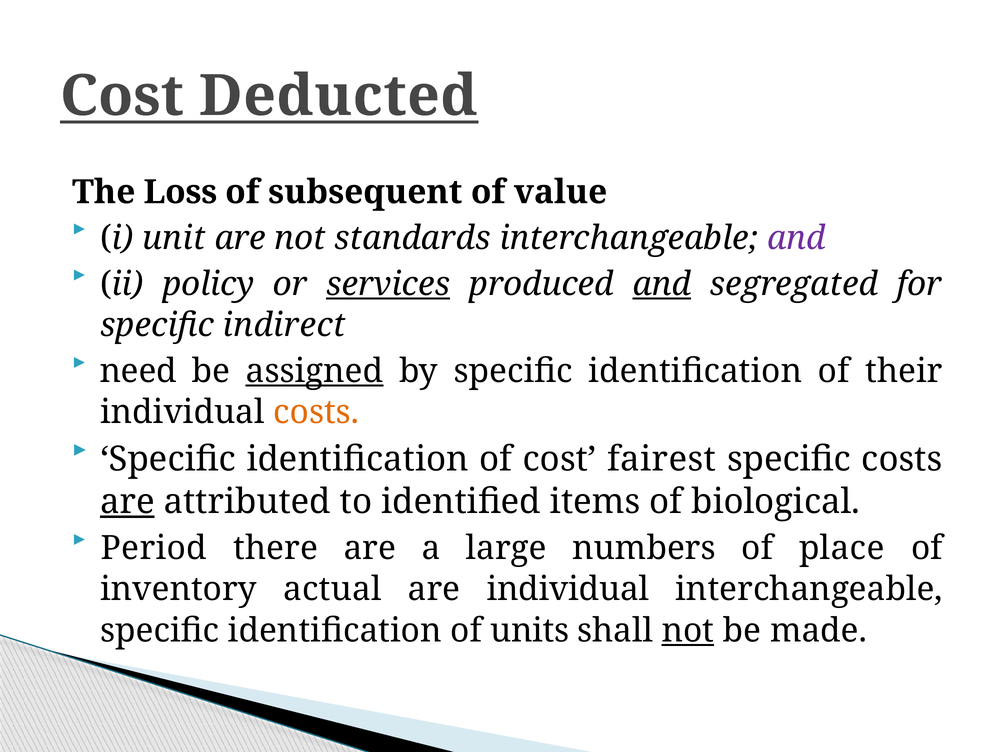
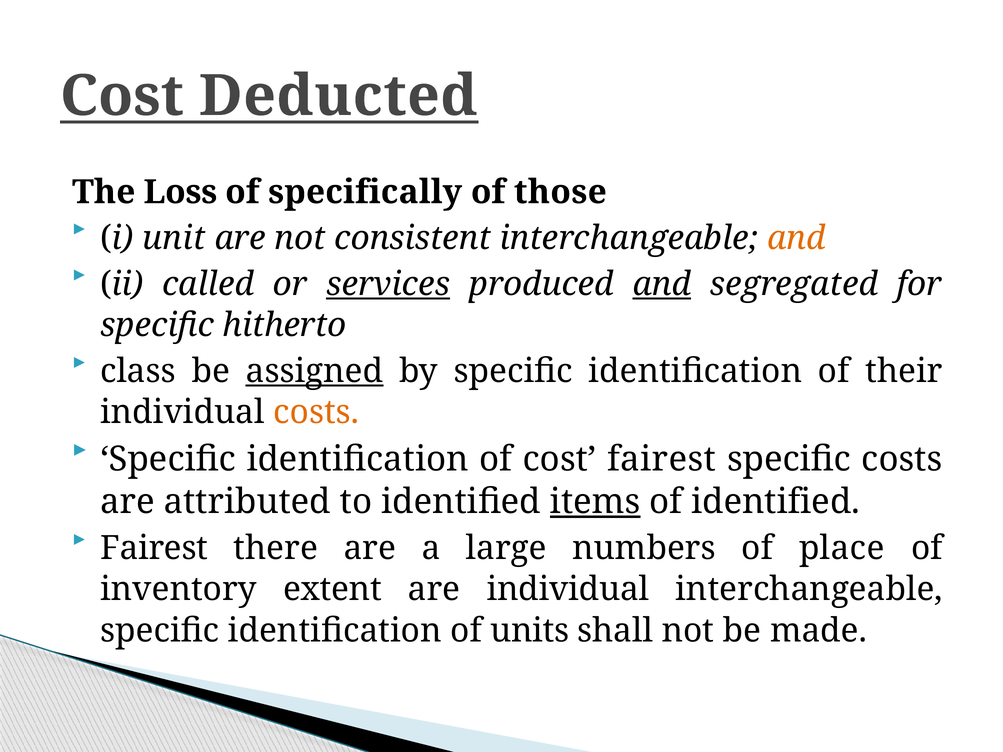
subsequent: subsequent -> specifically (365, 192)
value: value -> those (560, 192)
standards: standards -> consistent (413, 238)
and colour: purple -> orange (796, 238)
policy: policy -> called (208, 284)
indirect: indirect -> hitherto (284, 325)
need: need -> class (138, 371)
are underline: present -> none (127, 502)
items underline: none -> present (595, 502)
of biological: biological -> identified (776, 502)
Period: Period -> Fairest (154, 549)
actual: actual -> extent (333, 590)
not underline: present -> none (688, 631)
